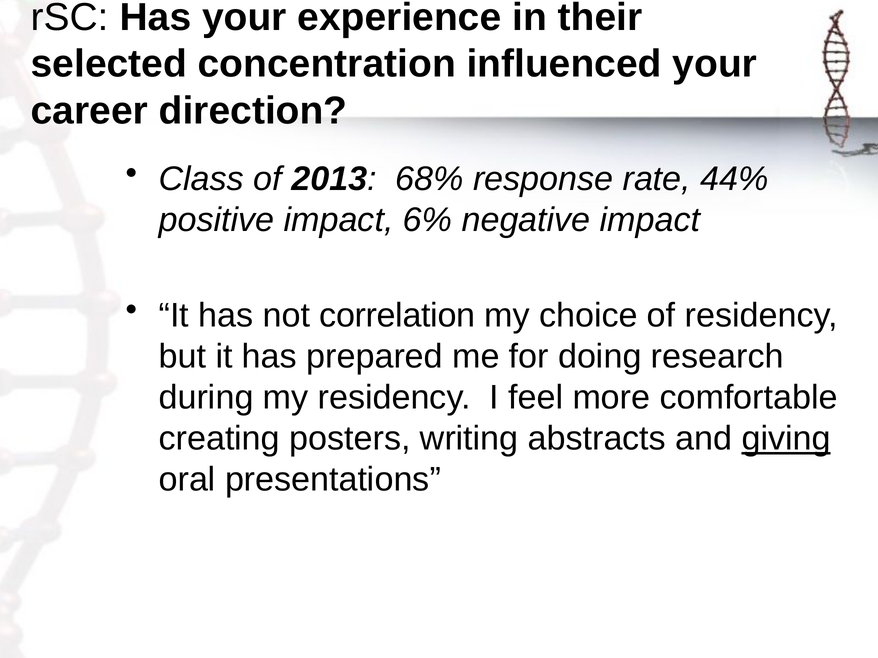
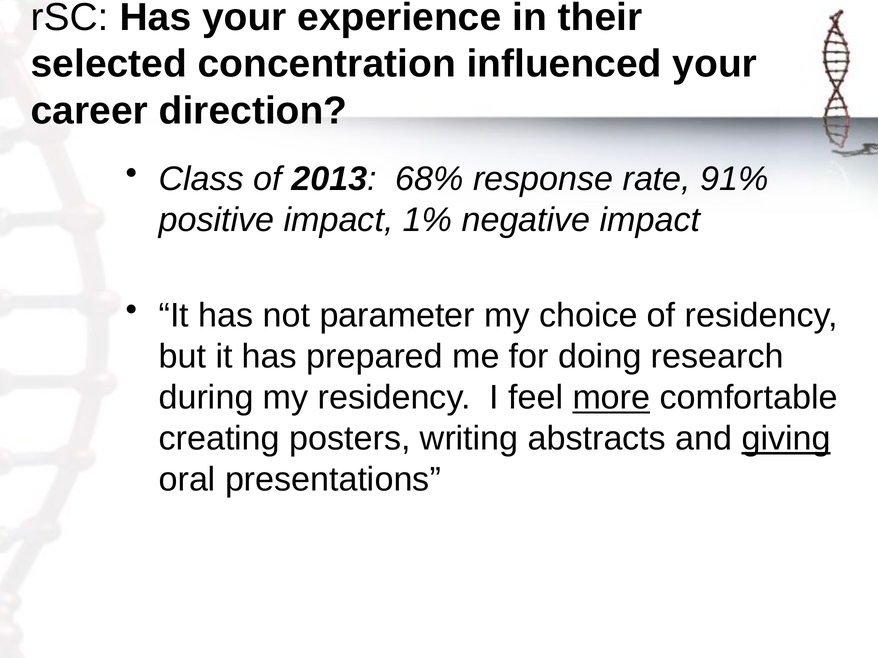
44%: 44% -> 91% (734, 179)
6%: 6% -> 1% (428, 220)
correlation: correlation -> parameter (397, 316)
more underline: none -> present (611, 398)
